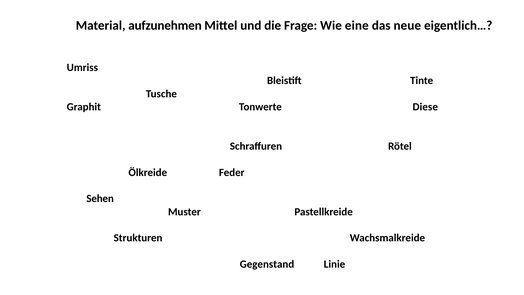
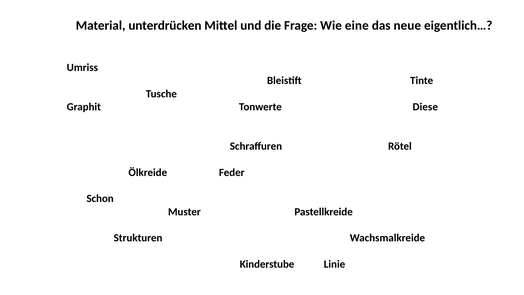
aufzunehmen: aufzunehmen -> unterdrücken (165, 26)
Sehen: Sehen -> Schon (100, 199)
Gegenstand: Gegenstand -> Kinderstube (267, 264)
